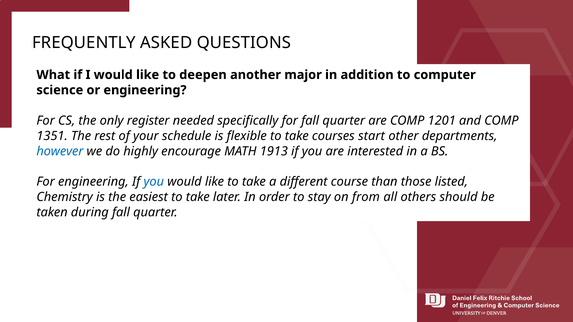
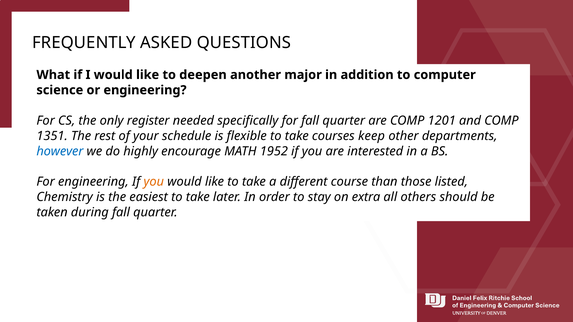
start: start -> keep (372, 136)
1913: 1913 -> 1952 (274, 151)
you colour: blue -> orange (154, 182)
from: from -> extra (366, 197)
